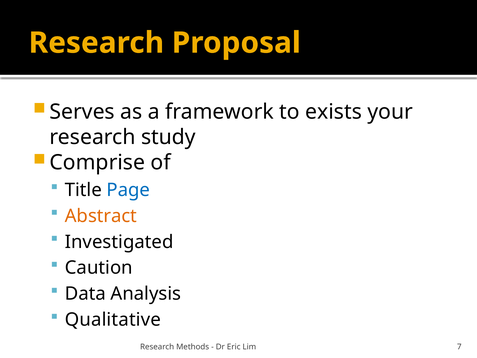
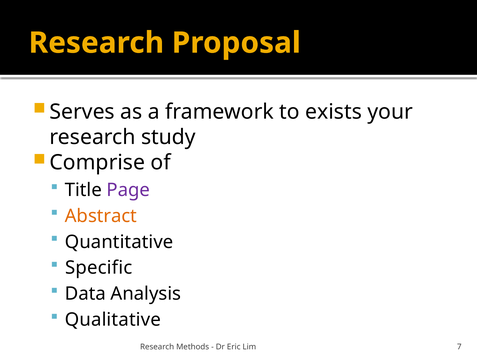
Page colour: blue -> purple (128, 190)
Investigated: Investigated -> Quantitative (119, 242)
Caution: Caution -> Specific (99, 268)
